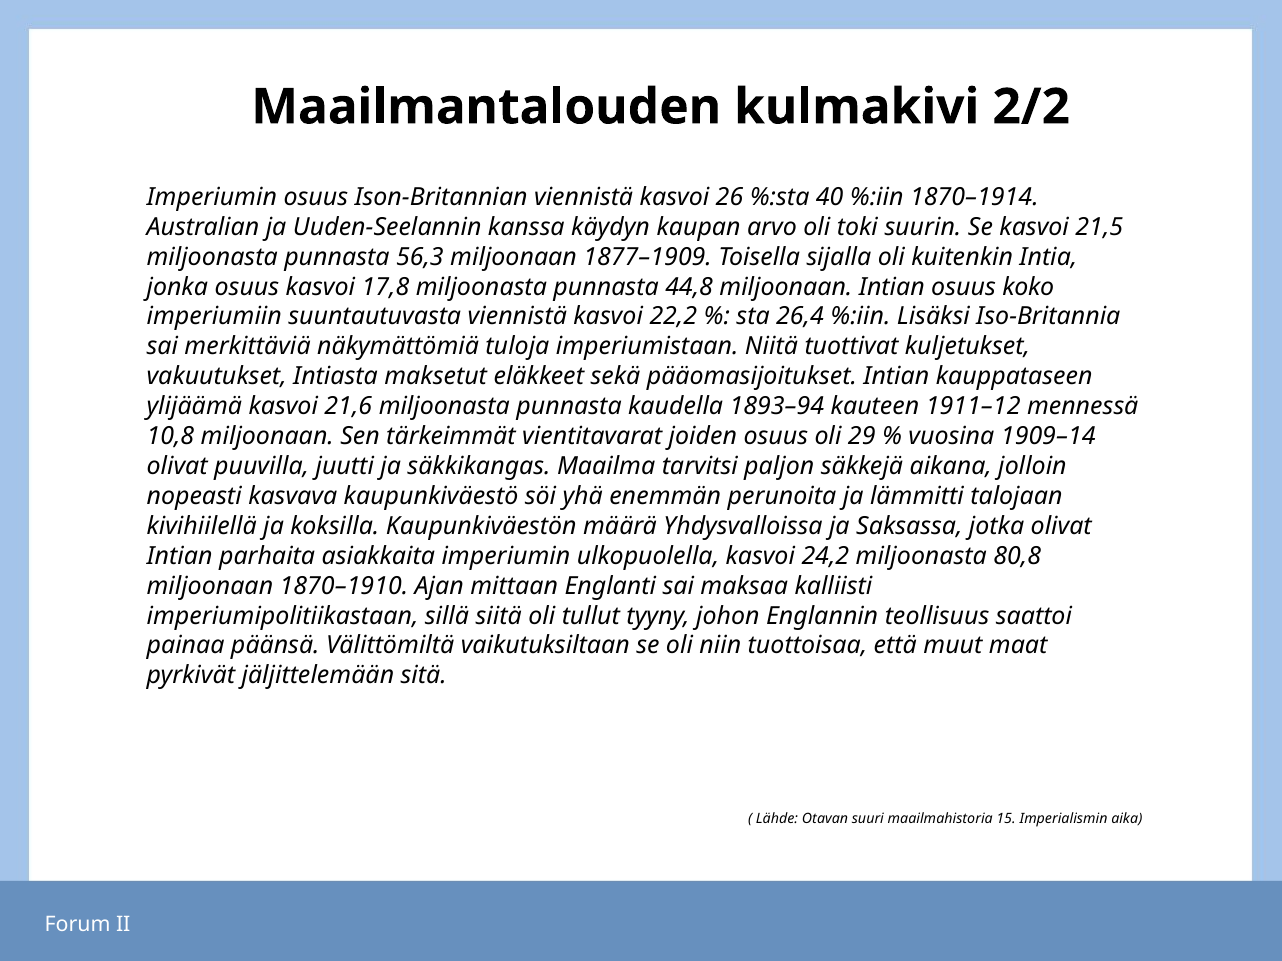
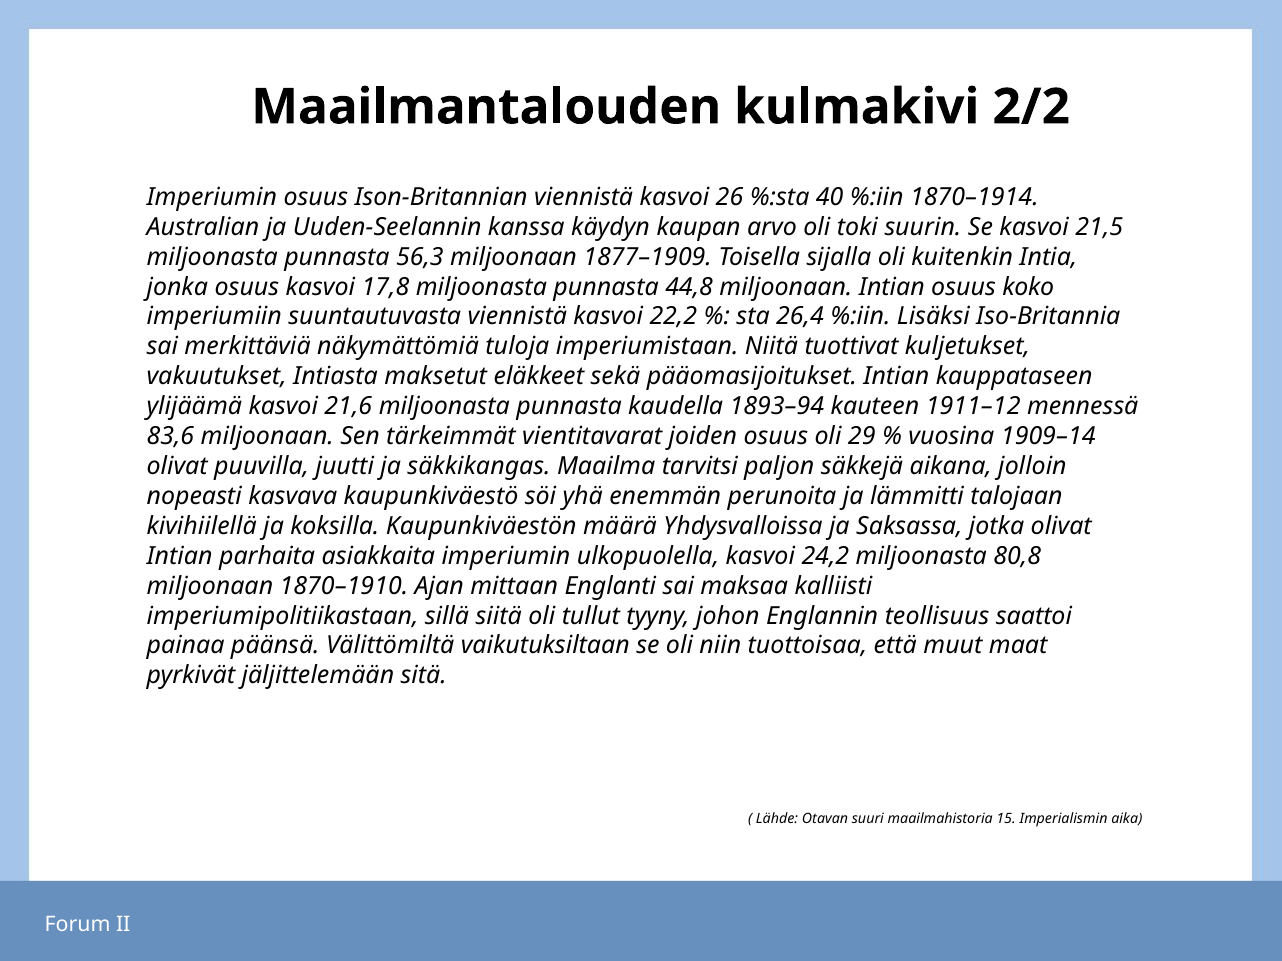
10,8: 10,8 -> 83,6 (170, 437)
